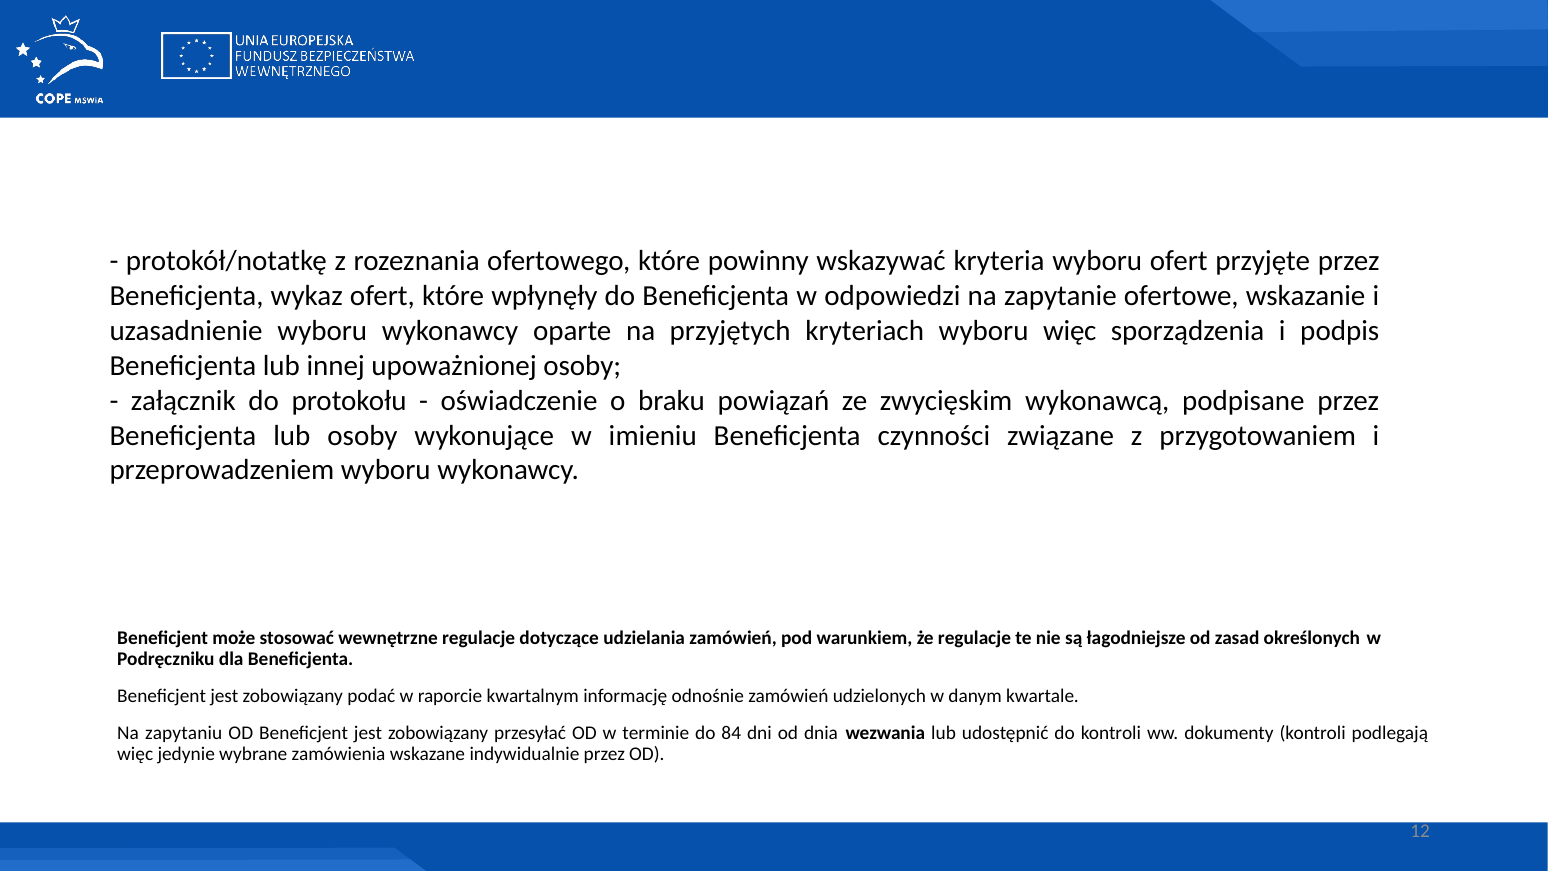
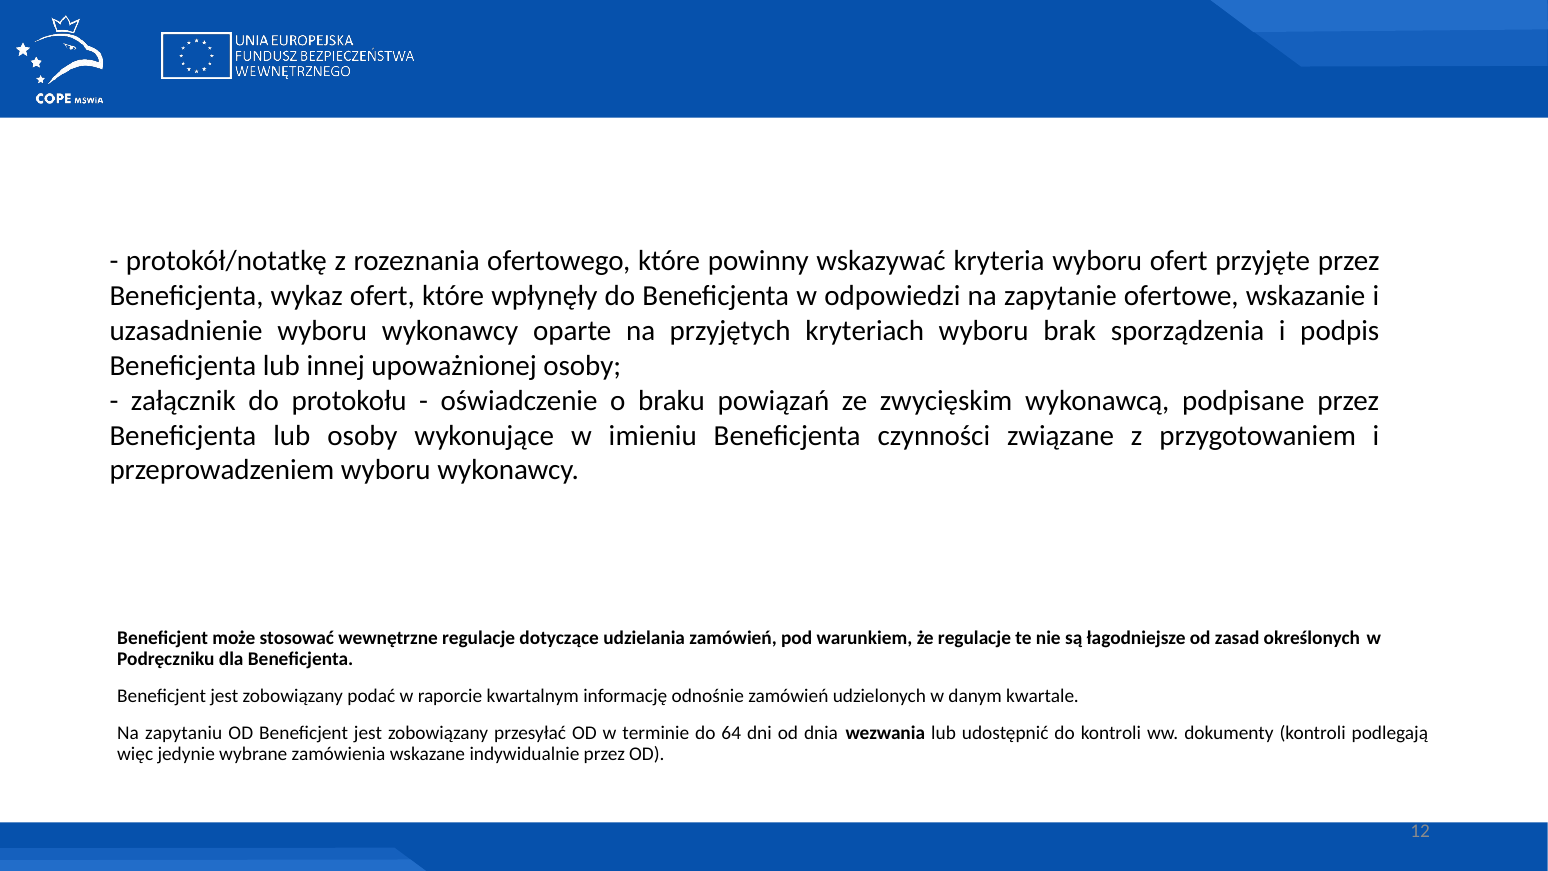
wyboru więc: więc -> brak (1070, 331)
84: 84 -> 64 (731, 733)
